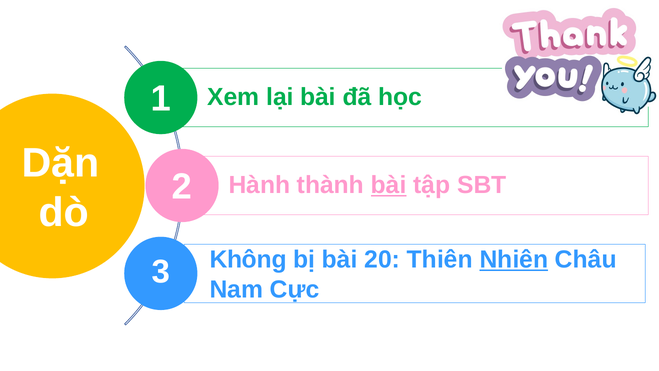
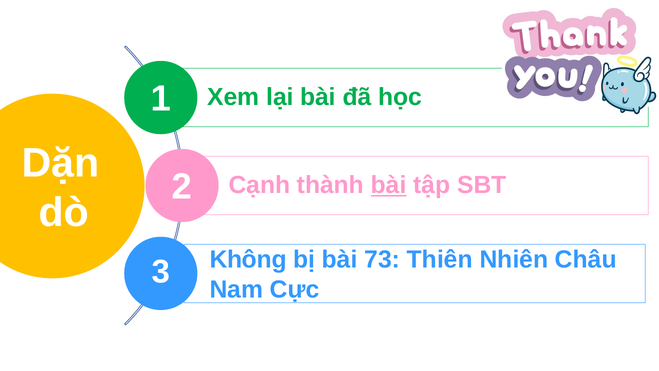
Hành: Hành -> Cạnh (259, 185)
20: 20 -> 73 (382, 259)
Nhiên underline: present -> none (514, 259)
